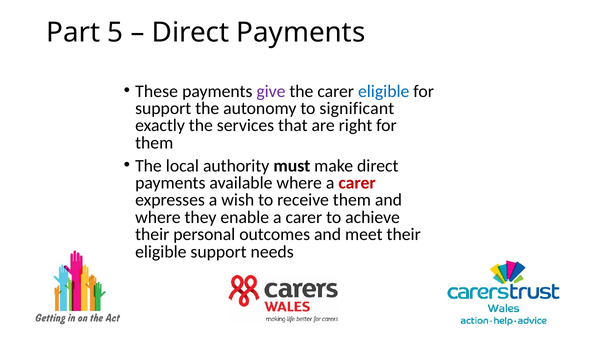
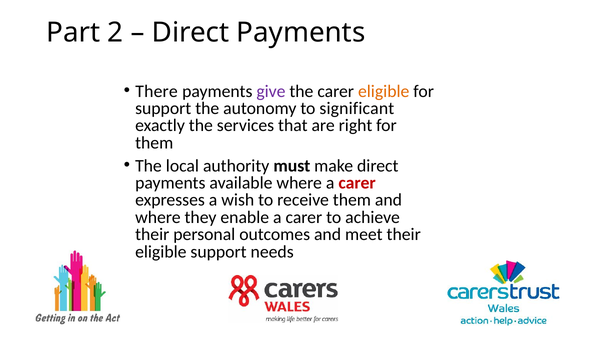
5: 5 -> 2 (115, 33)
These: These -> There (157, 91)
eligible colour: blue -> orange (384, 91)
